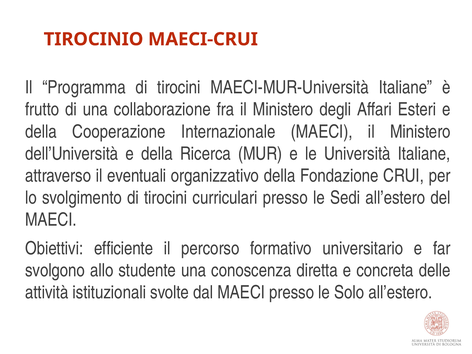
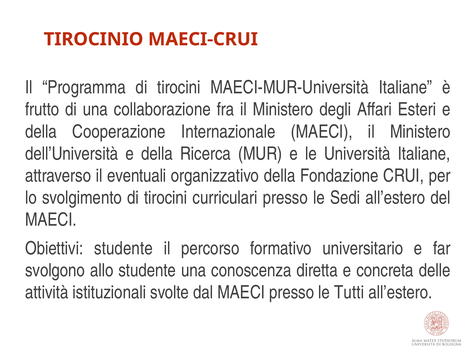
Obiettivi efficiente: efficiente -> studente (123, 248)
Solo: Solo -> Tutti (349, 292)
